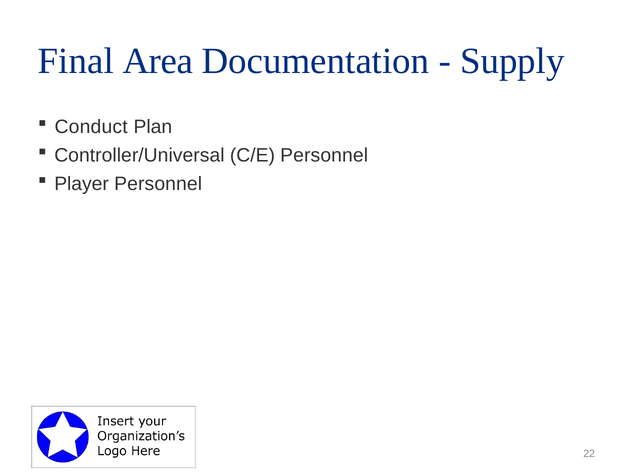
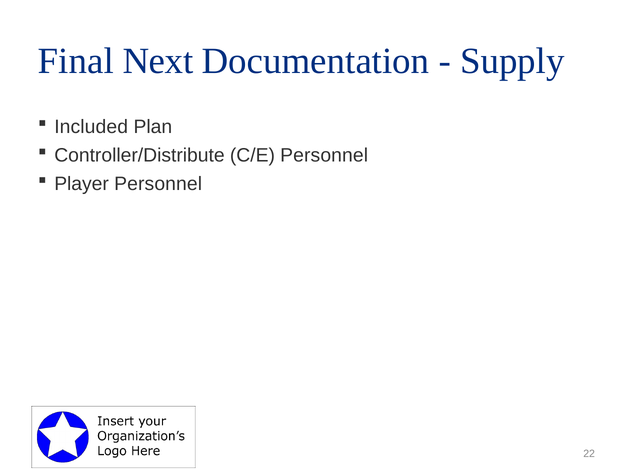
Area: Area -> Next (158, 61)
Conduct: Conduct -> Included (91, 127)
Controller/Universal: Controller/Universal -> Controller/Distribute (139, 155)
